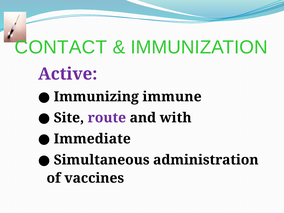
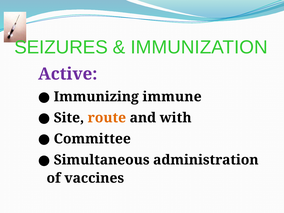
CONTACT: CONTACT -> SEIZURES (61, 47)
route colour: purple -> orange (107, 118)
Immediate: Immediate -> Committee (92, 139)
